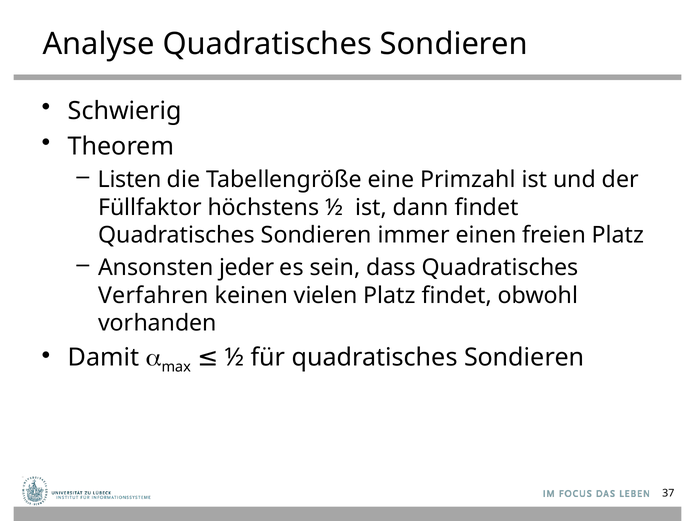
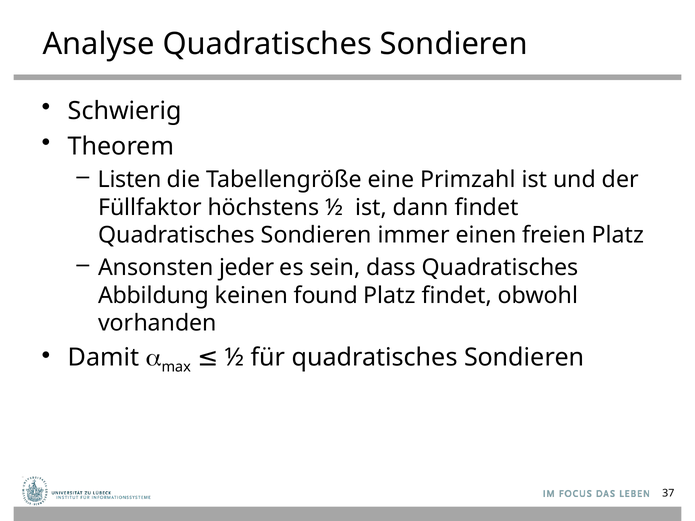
Verfahren: Verfahren -> Abbildung (154, 296)
vielen: vielen -> found (326, 296)
